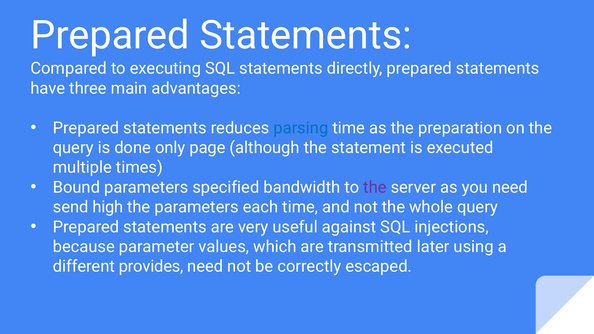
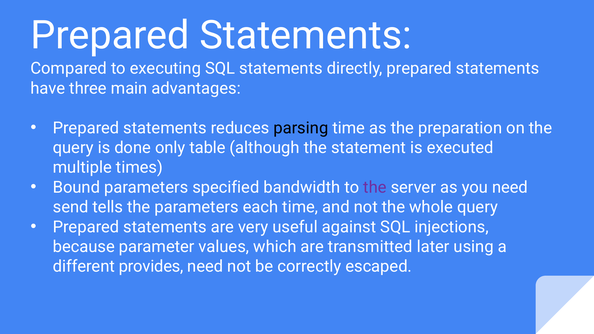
parsing colour: blue -> black (301, 128)
page: page -> table (208, 148)
high: high -> tells (108, 207)
